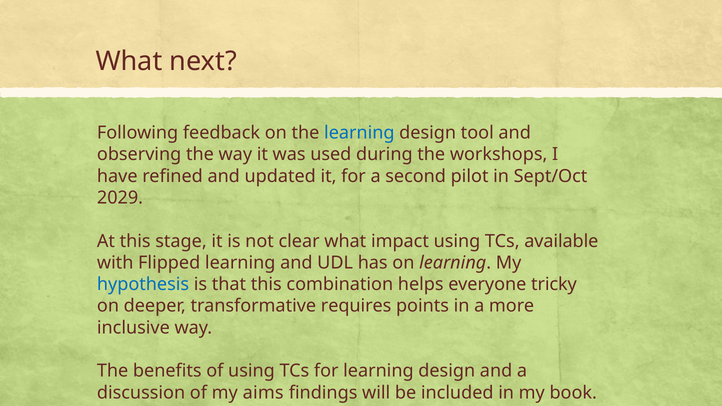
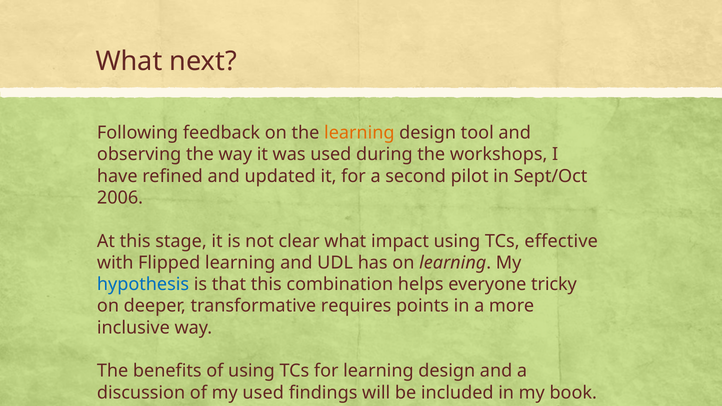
learning colour: blue -> orange (359, 133)
2029: 2029 -> 2006 (120, 198)
available: available -> effective (561, 241)
my aims: aims -> used (263, 393)
